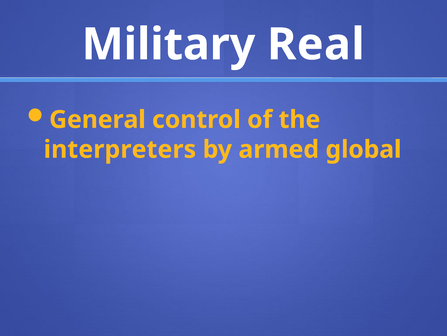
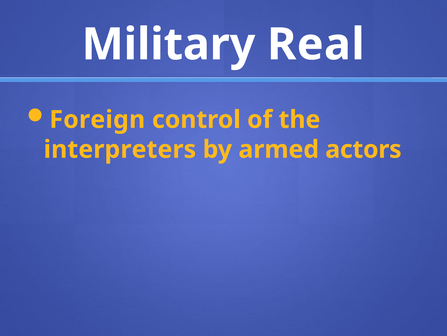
General: General -> Foreign (97, 119)
global: global -> actors (363, 149)
